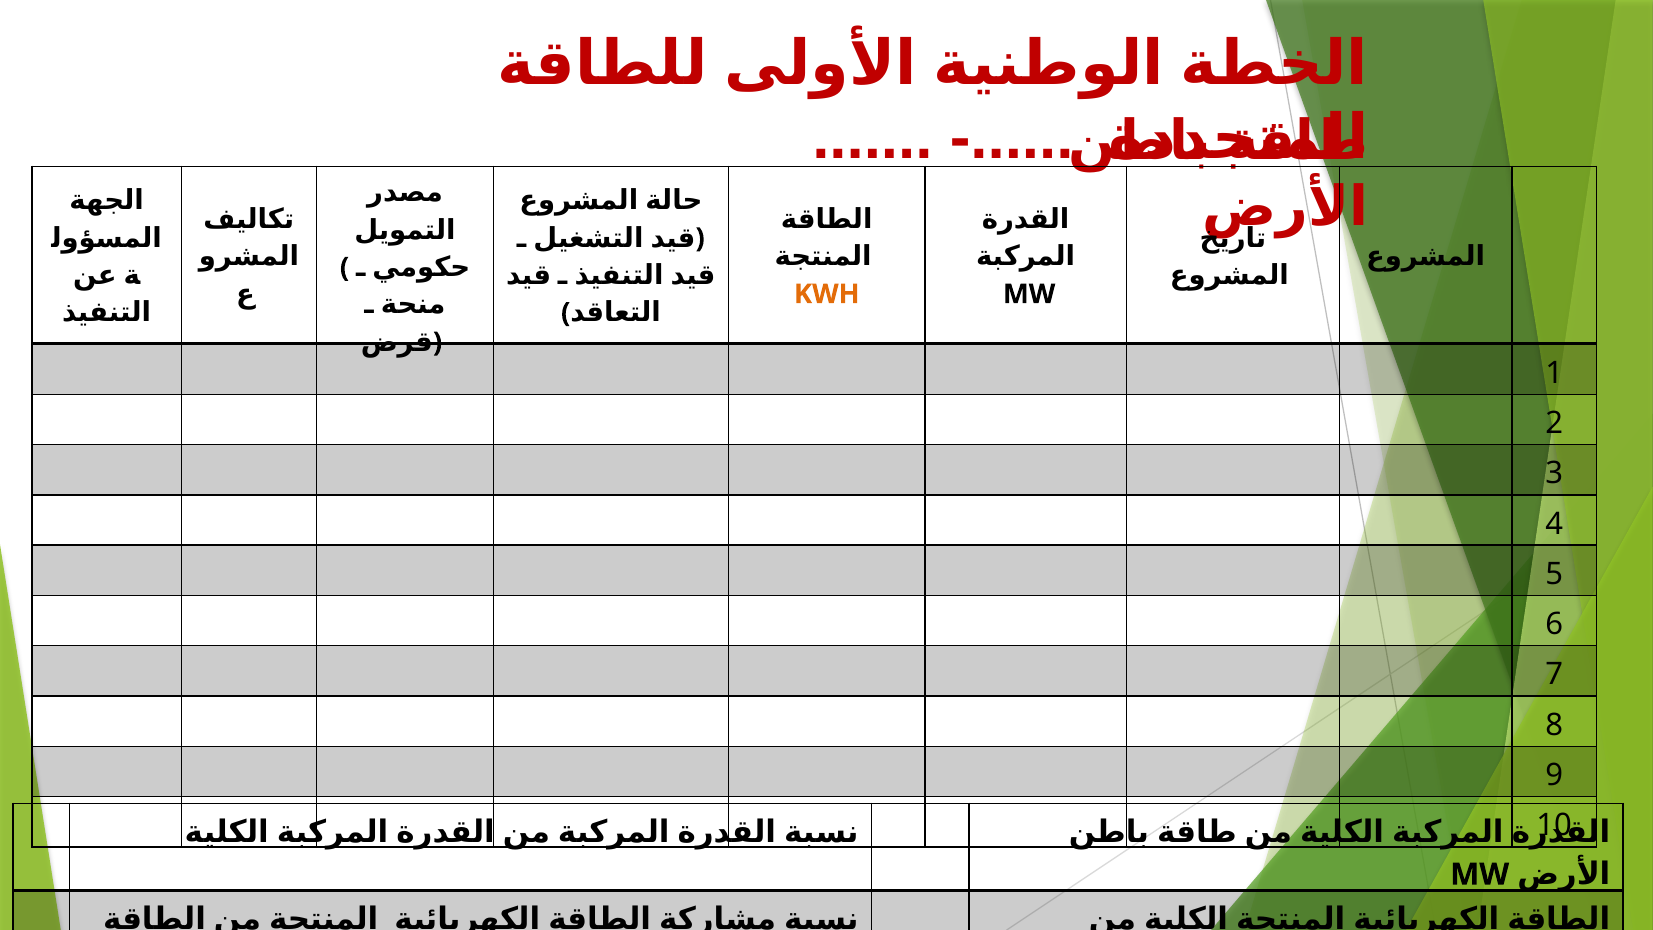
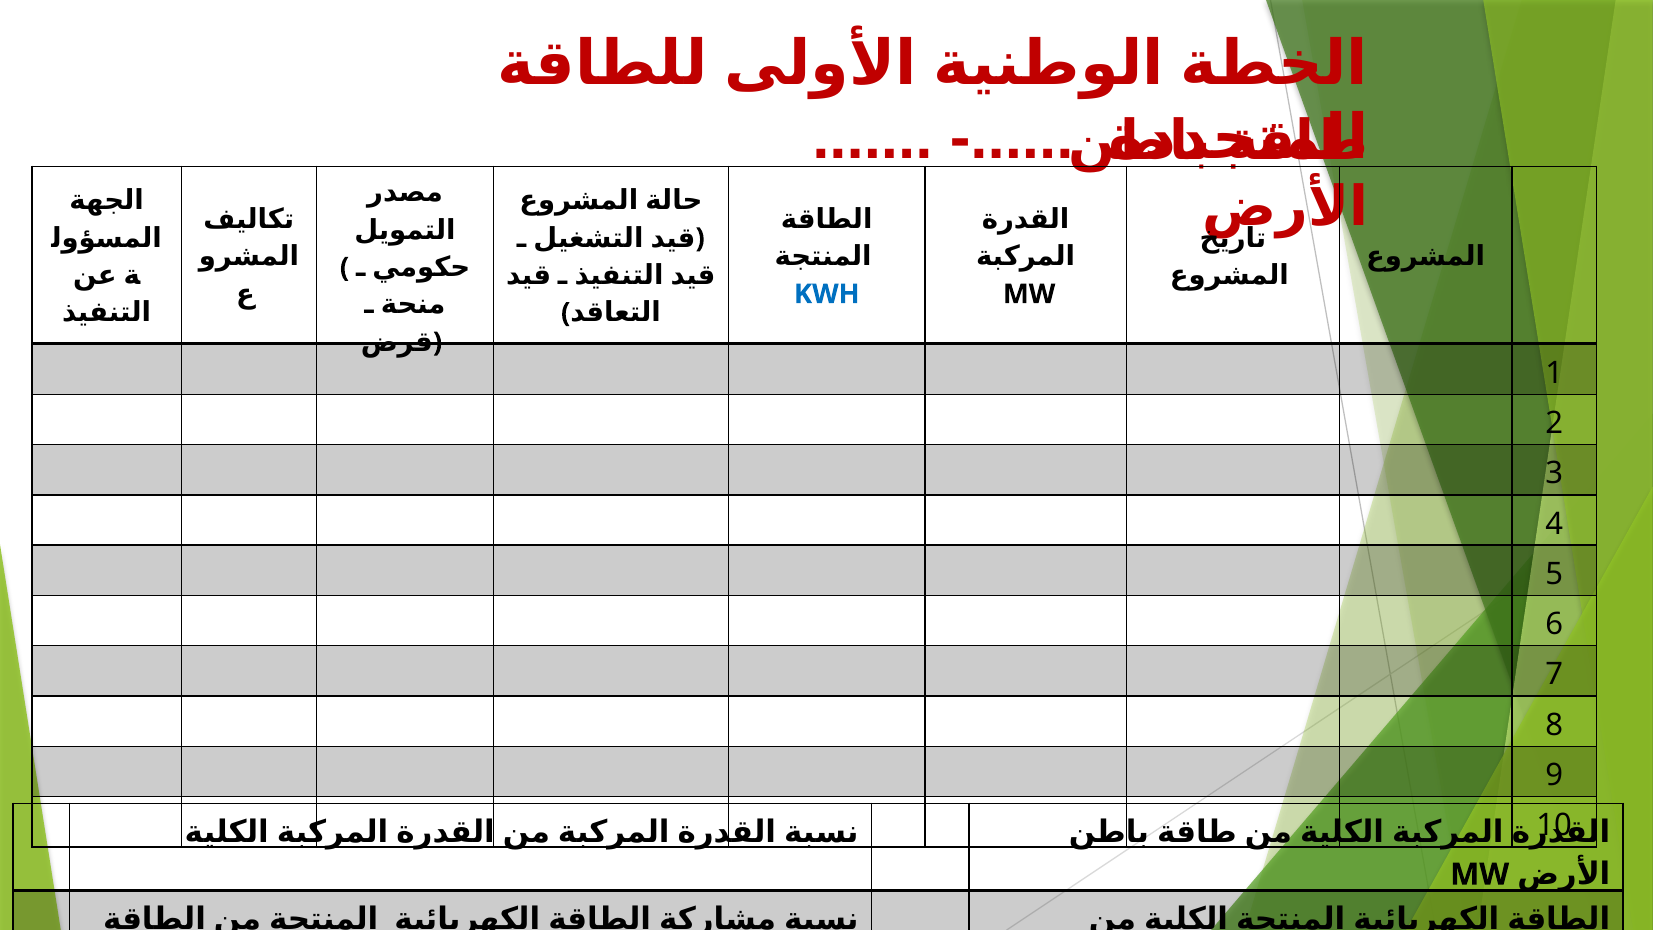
KWH colour: orange -> blue (827, 294)
